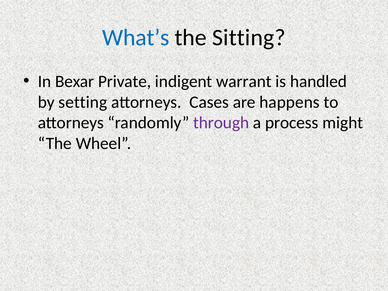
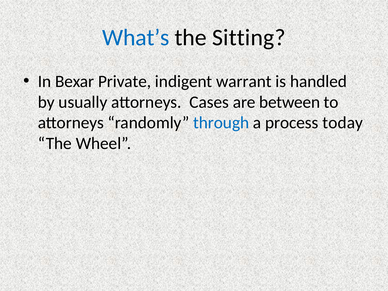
setting: setting -> usually (83, 102)
happens: happens -> between (290, 102)
through colour: purple -> blue (221, 123)
might: might -> today (343, 123)
